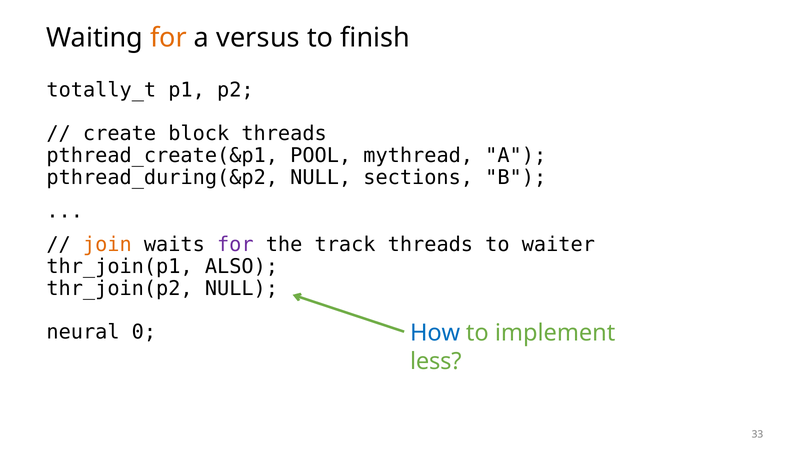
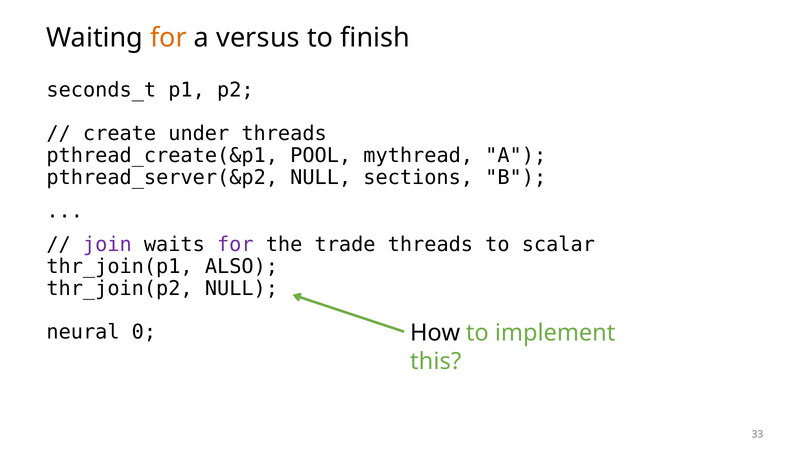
totally_t: totally_t -> seconds_t (101, 90)
block: block -> under (199, 134)
pthread_during(&p2: pthread_during(&p2 -> pthread_server(&p2 (162, 177)
join colour: orange -> purple (107, 245)
track: track -> trade (345, 245)
waiter: waiter -> scalar (558, 245)
How colour: blue -> black (435, 333)
less: less -> this (436, 361)
